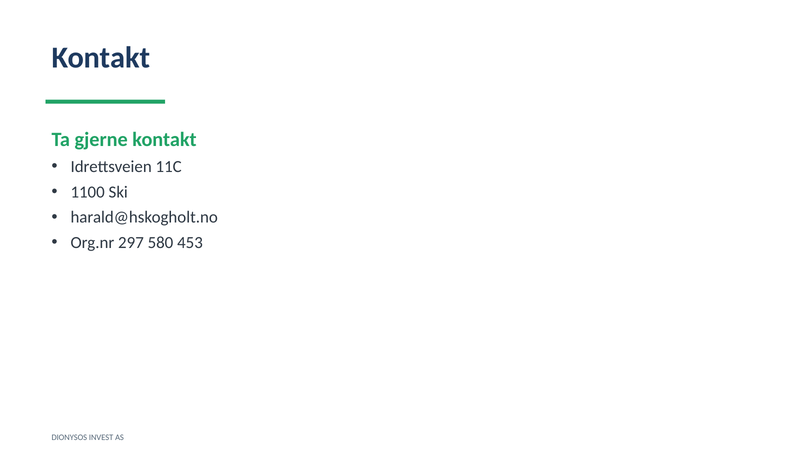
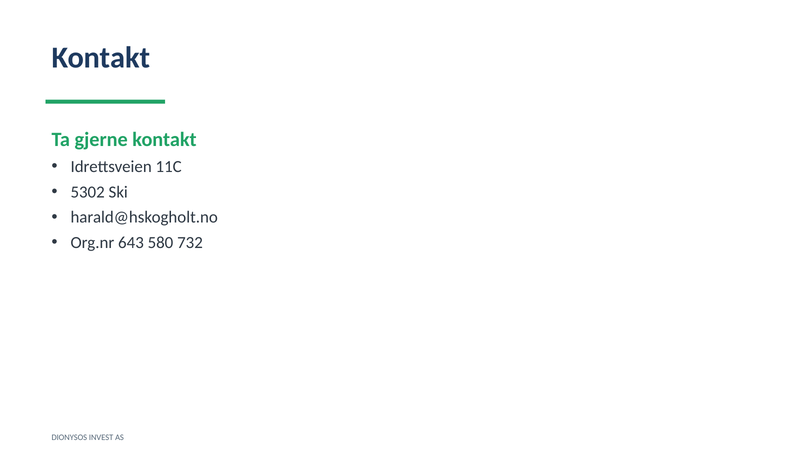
1100: 1100 -> 5302 (88, 192)
297: 297 -> 643 (131, 243)
453: 453 -> 732 (190, 243)
